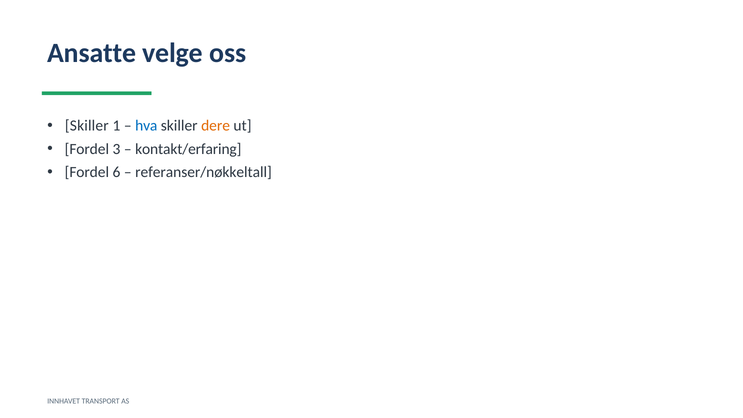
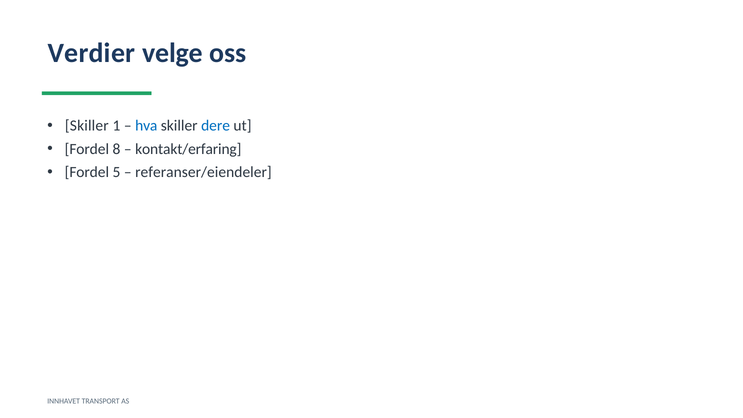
Ansatte: Ansatte -> Verdier (91, 53)
dere colour: orange -> blue (216, 126)
3: 3 -> 8 (117, 149)
6: 6 -> 5 (117, 172)
referanser/nøkkeltall: referanser/nøkkeltall -> referanser/eiendeler (203, 172)
